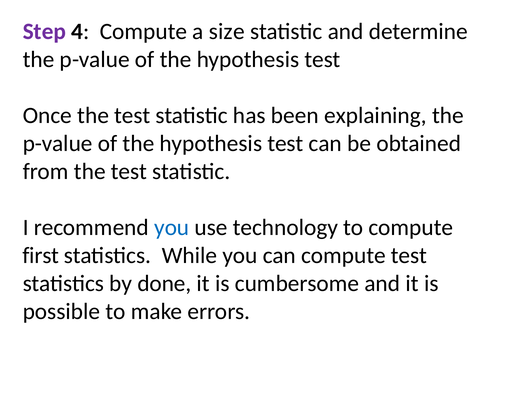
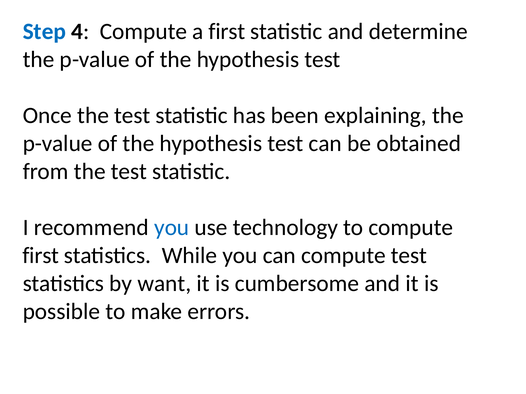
Step colour: purple -> blue (44, 31)
a size: size -> first (227, 31)
done: done -> want (164, 284)
